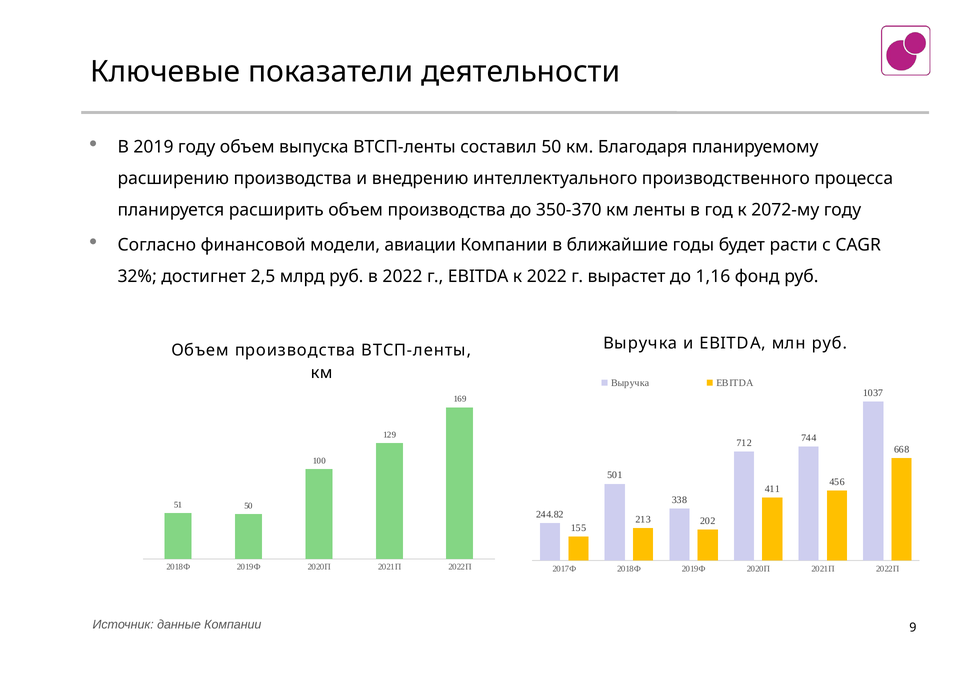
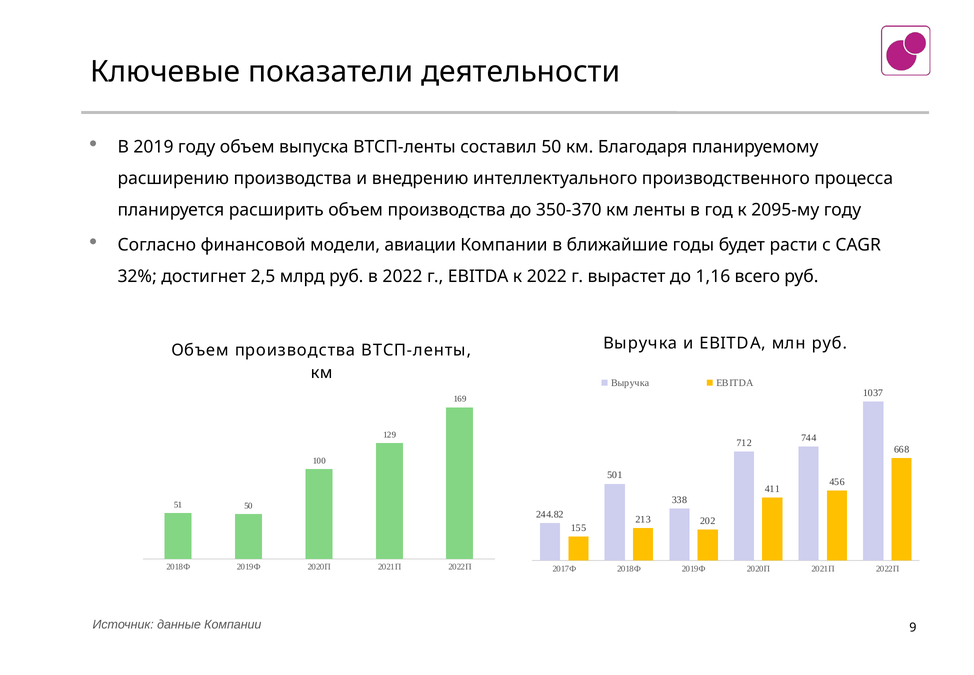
2072-му: 2072-му -> 2095-му (785, 210)
фонд: фонд -> всего (757, 276)
